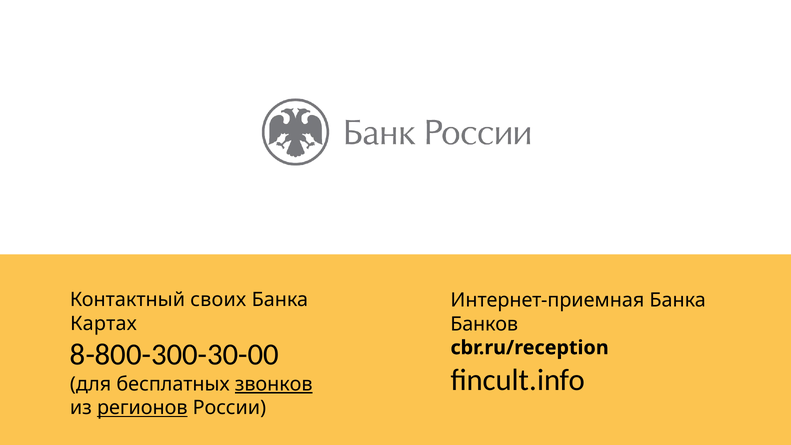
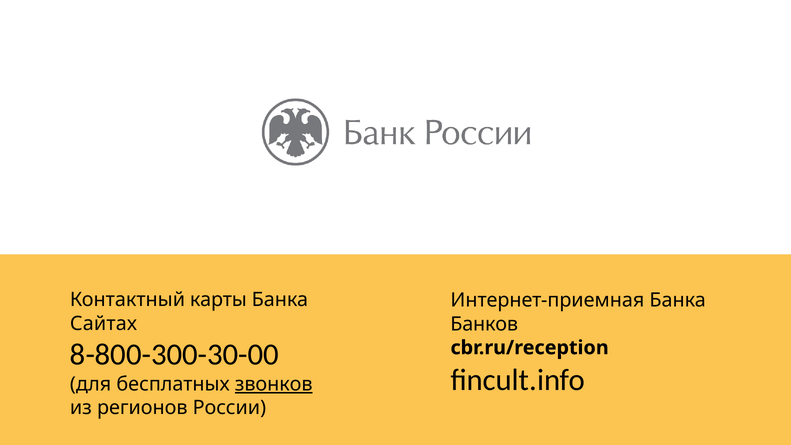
своих: своих -> карты (218, 300)
Картах: Картах -> Сайтах (104, 324)
регионов underline: present -> none (142, 408)
